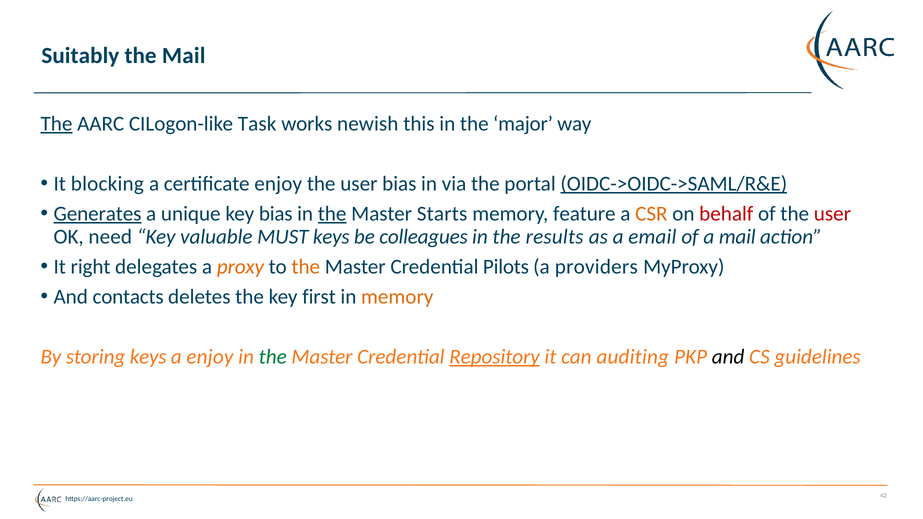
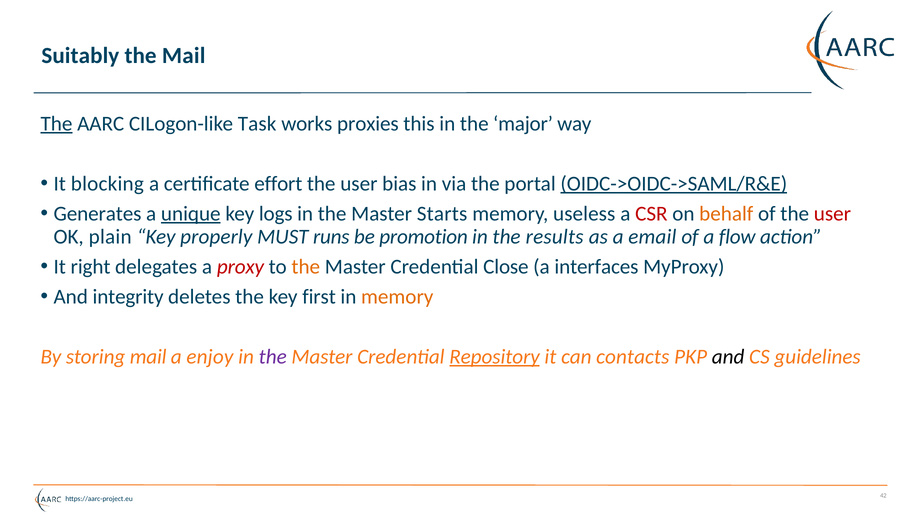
newish: newish -> proxies (368, 124)
certificate enjoy: enjoy -> effort (278, 184)
Generates underline: present -> none (98, 214)
unique underline: none -> present (191, 214)
key bias: bias -> logs (276, 214)
the underline: present -> none (332, 214)
feature: feature -> useless (584, 214)
CSR colour: orange -> red (651, 214)
behalf colour: red -> orange (726, 214)
need: need -> plain (110, 237)
valuable: valuable -> properly (216, 237)
MUST keys: keys -> runs (331, 237)
colleagues: colleagues -> promotion (424, 237)
a mail: mail -> flow (737, 237)
proxy colour: orange -> red (240, 267)
Pilots: Pilots -> Close (506, 267)
providers: providers -> interfaces (596, 267)
contacts: contacts -> integrity (128, 297)
storing keys: keys -> mail (148, 357)
the colour: green -> purple (273, 357)
auditing: auditing -> contacts (633, 357)
